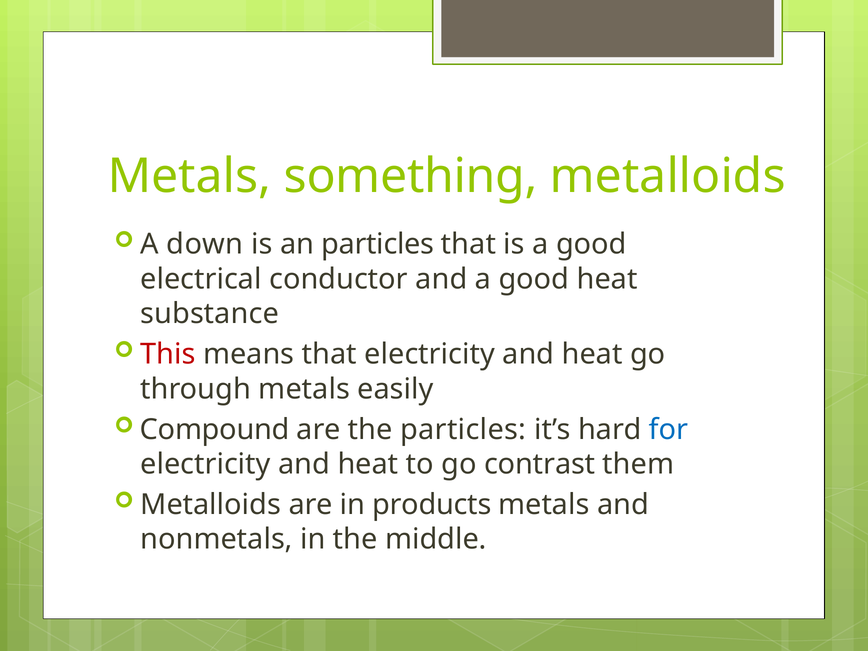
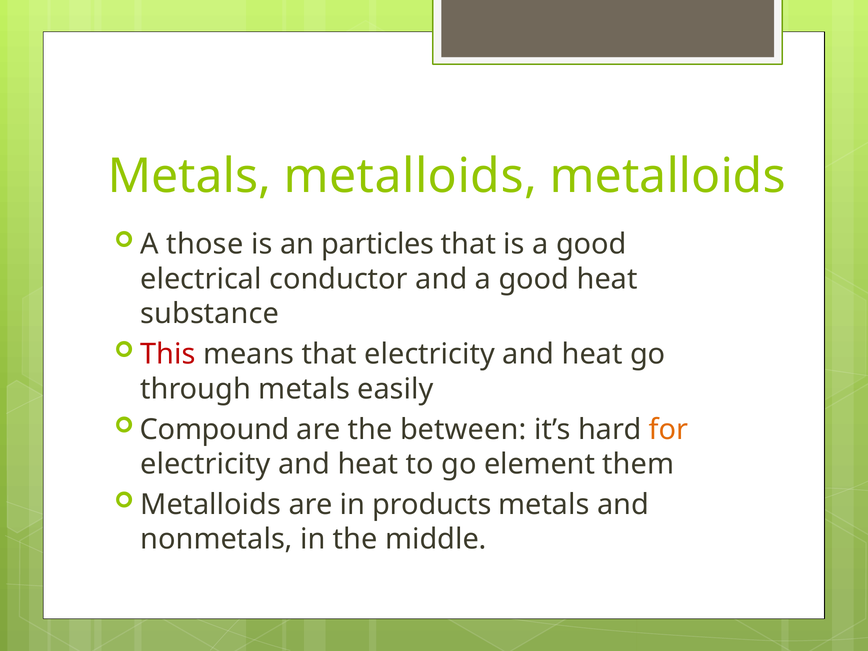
Metals something: something -> metalloids (410, 176)
down: down -> those (205, 244)
the particles: particles -> between (463, 429)
for colour: blue -> orange (669, 429)
contrast: contrast -> element (540, 464)
